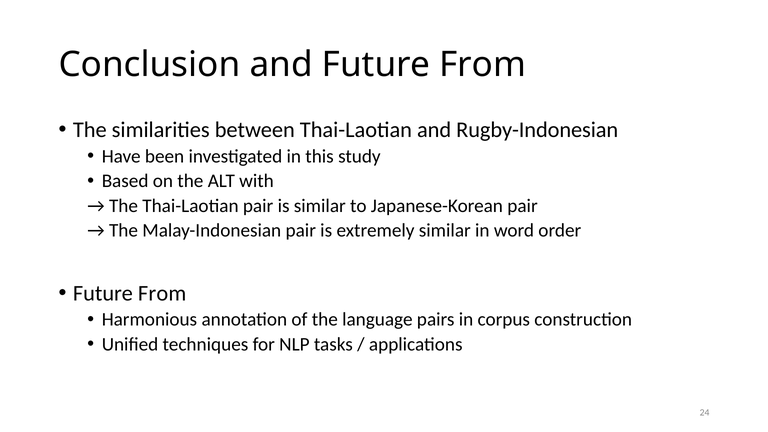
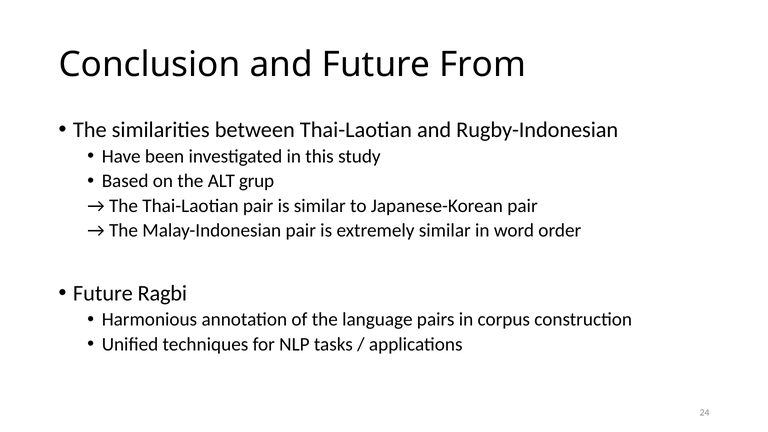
with: with -> grup (257, 181)
From: From -> Ragbi (162, 293)
